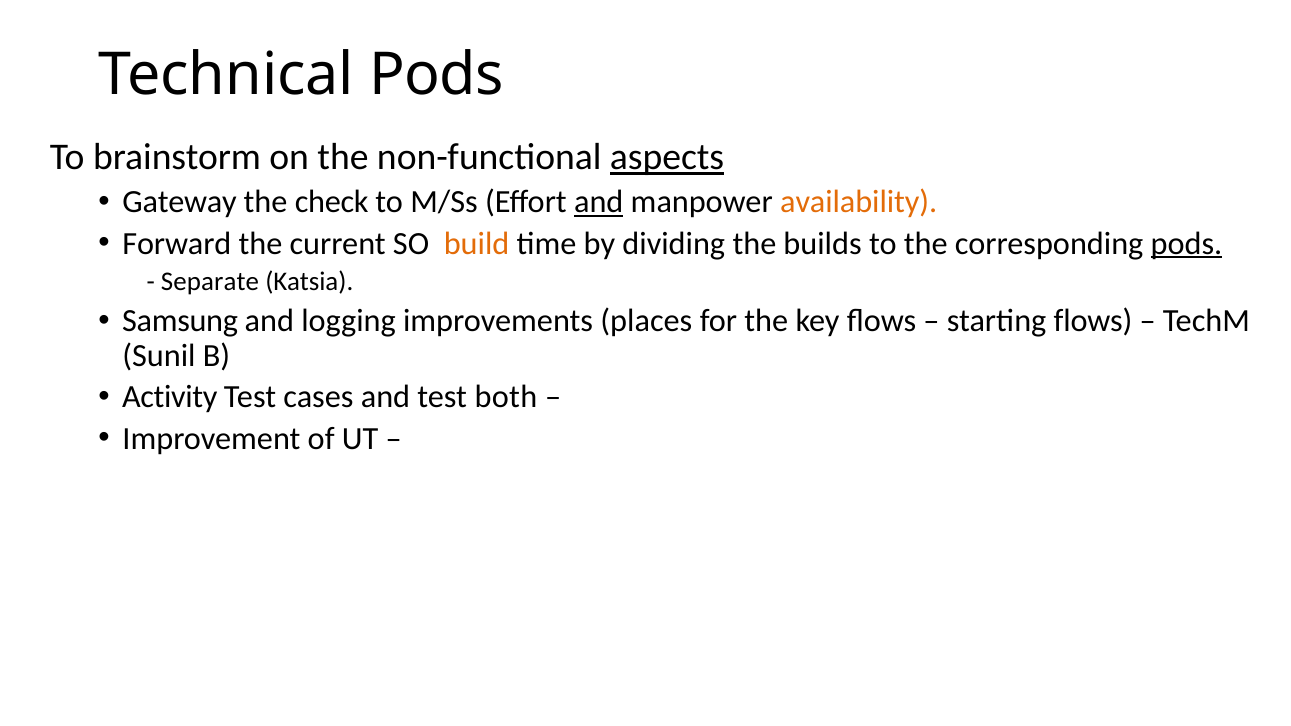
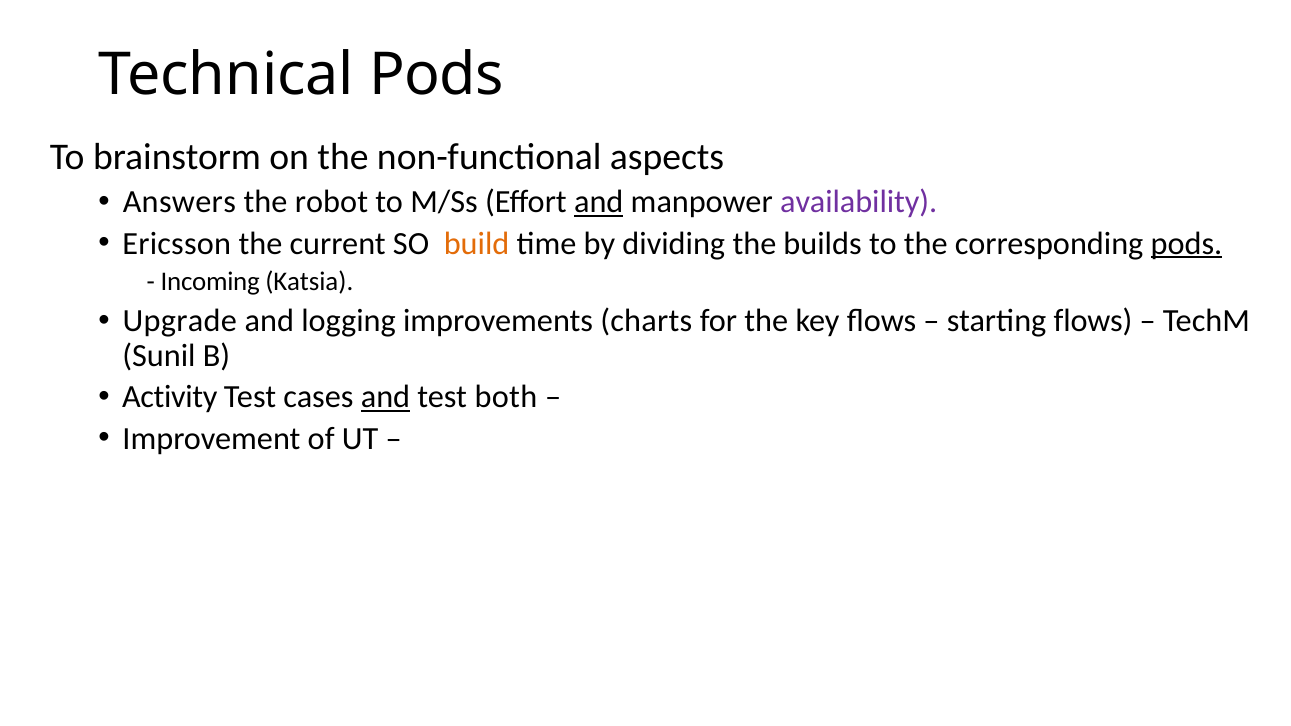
aspects underline: present -> none (667, 157)
Gateway: Gateway -> Answers (179, 202)
check: check -> robot (331, 202)
availability colour: orange -> purple (859, 202)
Forward: Forward -> Ericsson (177, 243)
Separate: Separate -> Incoming (210, 282)
Samsung: Samsung -> Upgrade (180, 321)
places: places -> charts (646, 321)
and underline: none -> present (386, 397)
